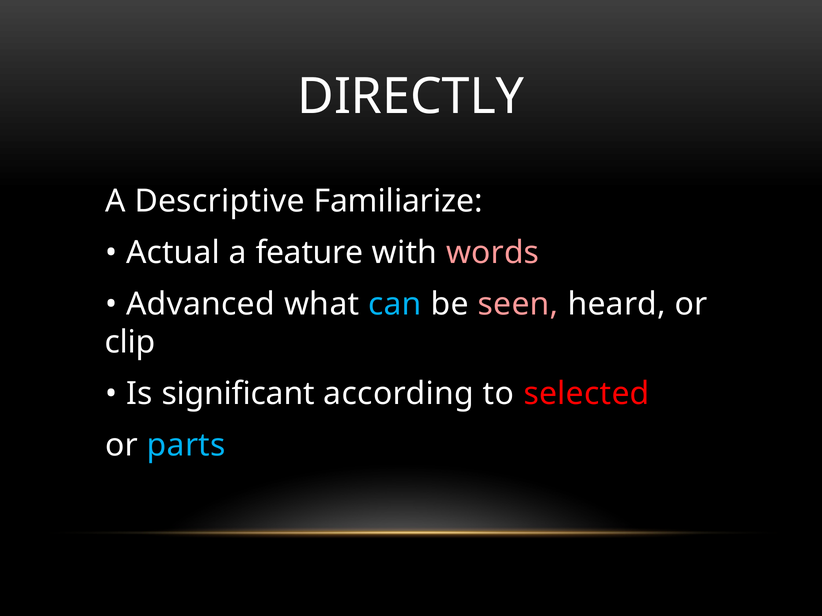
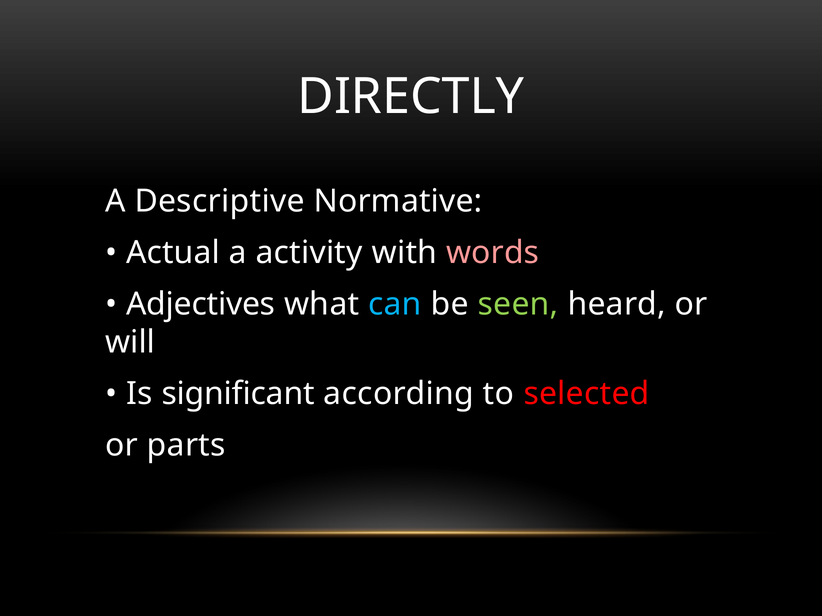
Familiarize: Familiarize -> Normative (398, 201)
feature: feature -> activity (309, 253)
Advanced: Advanced -> Adjectives (201, 304)
seen colour: pink -> light green (518, 304)
clip: clip -> will (130, 343)
parts colour: light blue -> white (186, 446)
